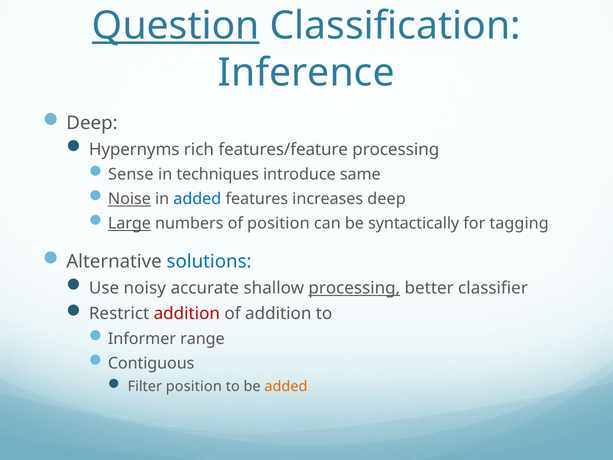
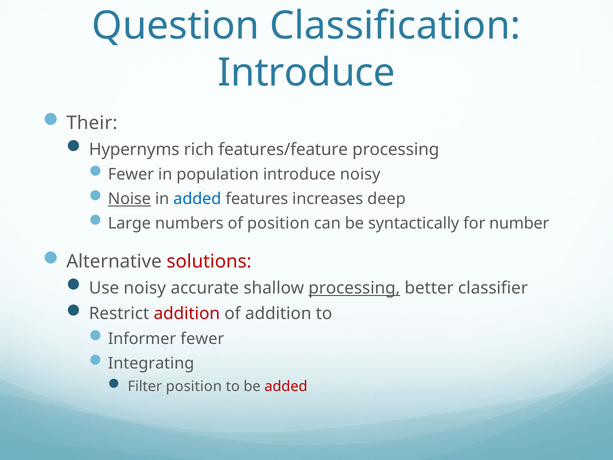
Question underline: present -> none (176, 26)
Inference: Inference -> Introduce (307, 73)
Deep: Deep -> Their (92, 123)
Sense: Sense -> Fewer (131, 174)
techniques: techniques -> population (218, 174)
introduce same: same -> noisy (360, 174)
Large underline: present -> none (129, 223)
tagging: tagging -> number (519, 223)
solutions colour: blue -> red (209, 262)
Informer range: range -> fewer (202, 338)
Contiguous: Contiguous -> Integrating (151, 363)
added colour: orange -> red (286, 386)
